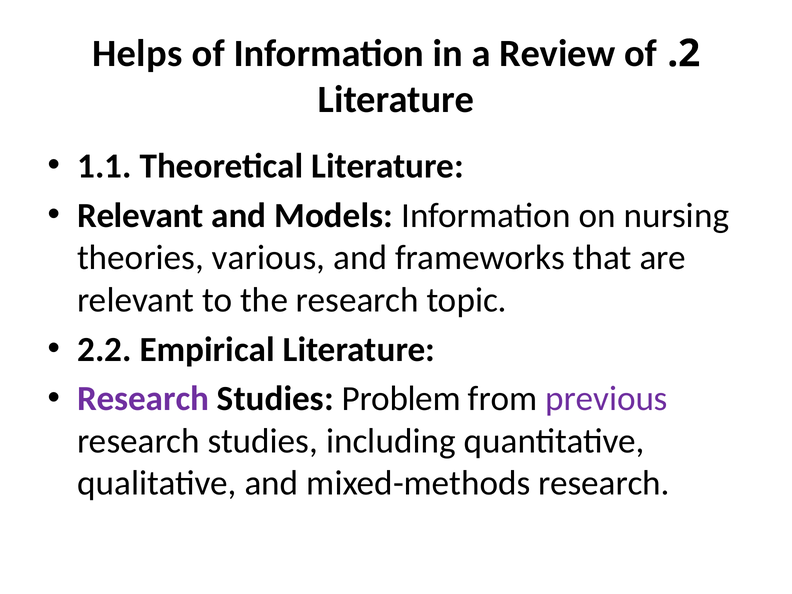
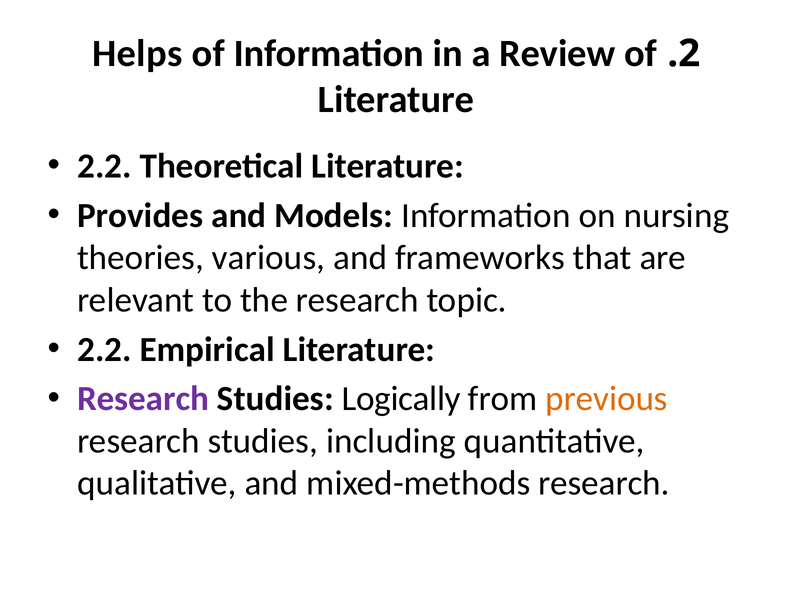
1.1: 1.1 -> 2.2 (104, 166)
Relevant: Relevant -> Provides (140, 216)
Problem: Problem -> Logically (401, 399)
previous colour: purple -> orange (606, 399)
